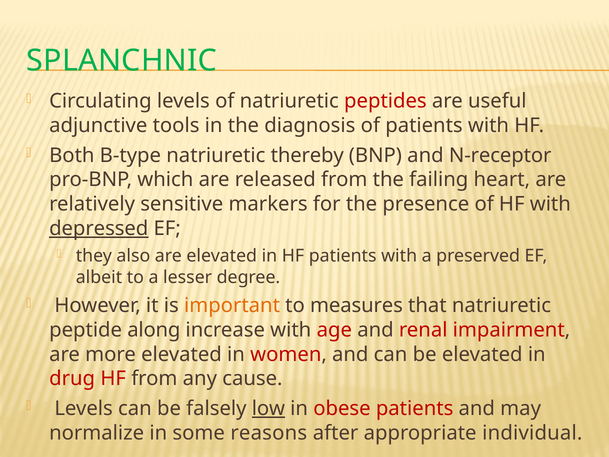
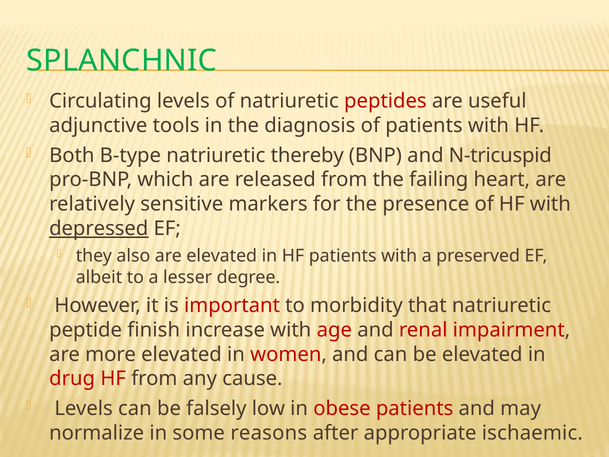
N-receptor: N-receptor -> N-tricuspid (500, 155)
important colour: orange -> red (232, 305)
measures: measures -> morbidity (356, 305)
along: along -> finish (154, 330)
low underline: present -> none (268, 408)
individual: individual -> ischaemic (532, 433)
